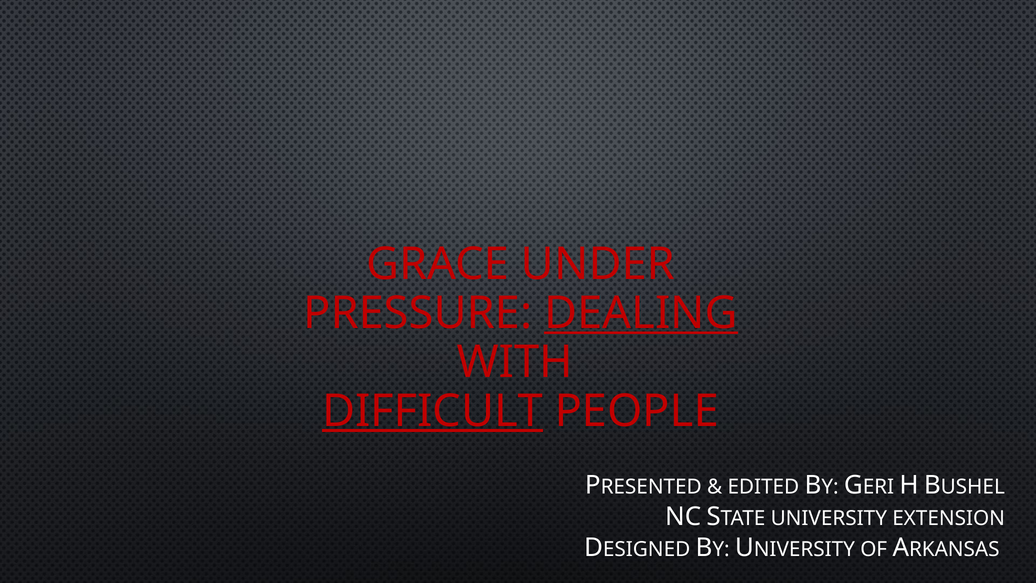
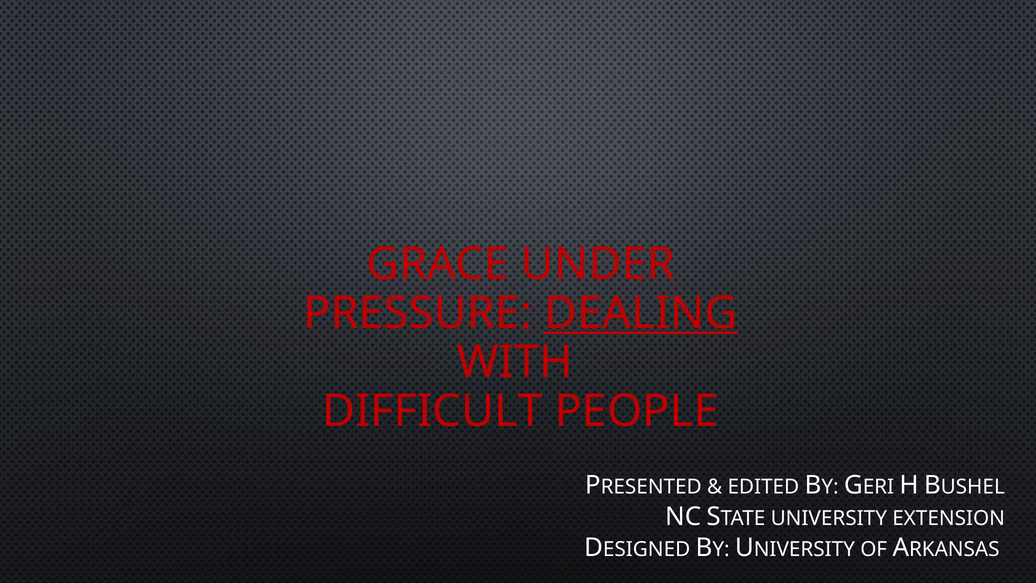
DIFFICULT underline: present -> none (433, 411)
